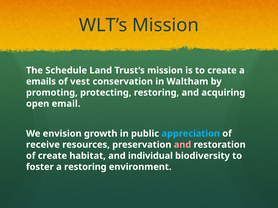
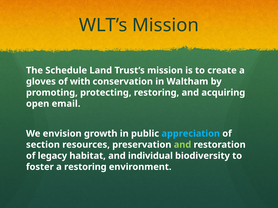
emails: emails -> gloves (41, 82)
vest: vest -> with (80, 82)
receive: receive -> section (43, 145)
and colour: pink -> light green (182, 145)
of create: create -> legacy (52, 156)
